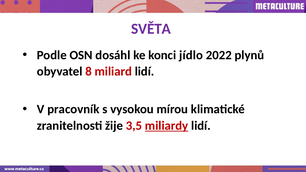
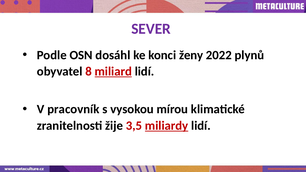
SVĚTA: SVĚTA -> SEVER (151, 29)
jídlo: jídlo -> ženy (191, 55)
miliard underline: none -> present (113, 72)
